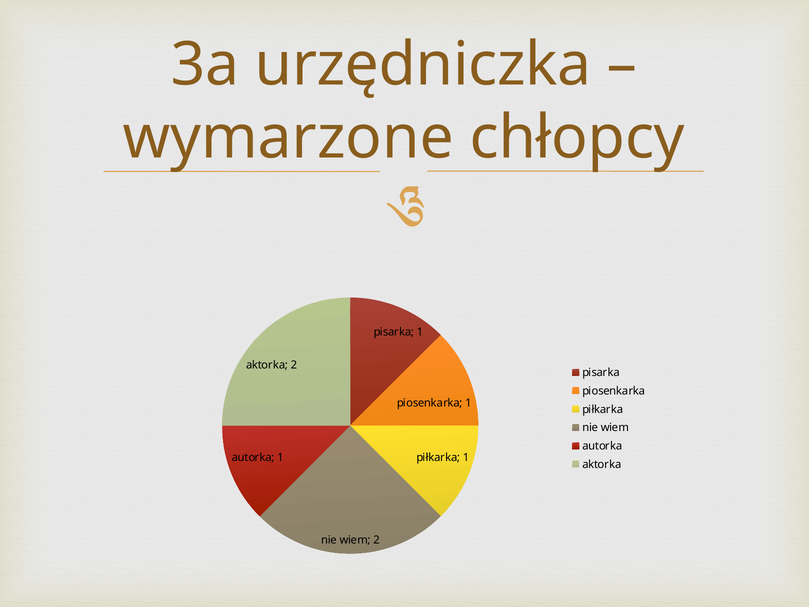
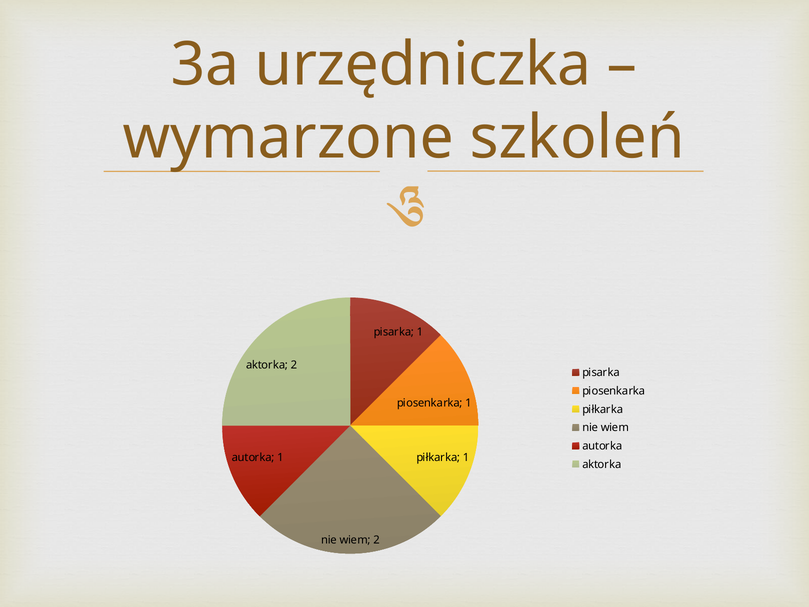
chłopcy: chłopcy -> szkoleń (577, 138)
